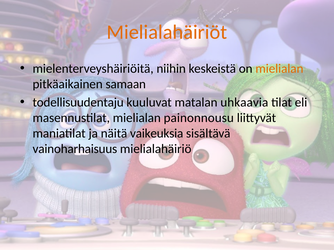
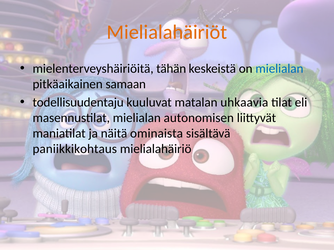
niihin: niihin -> tähän (171, 69)
mielialan colour: orange -> blue (279, 69)
painonnousu: painonnousu -> autonomisen (199, 118)
vaikeuksia: vaikeuksia -> ominaista (157, 134)
vainoharhaisuus: vainoharhaisuus -> paniikkikohtaus (75, 149)
